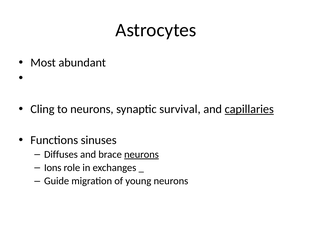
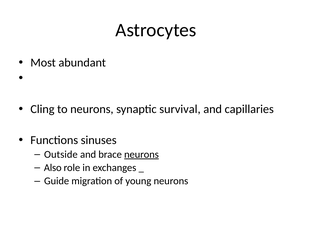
capillaries underline: present -> none (249, 109)
Diffuses: Diffuses -> Outside (61, 154)
Ions: Ions -> Also (53, 168)
